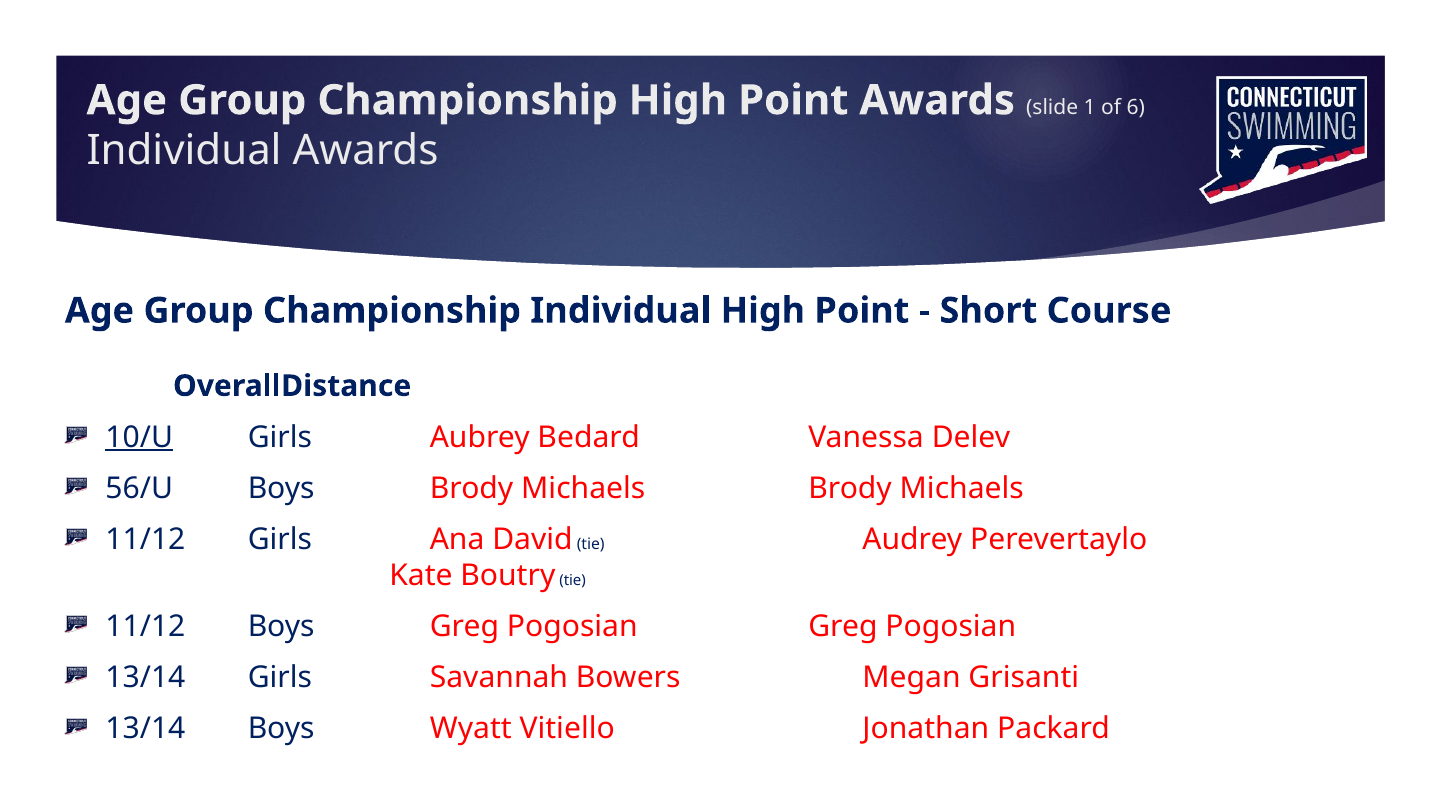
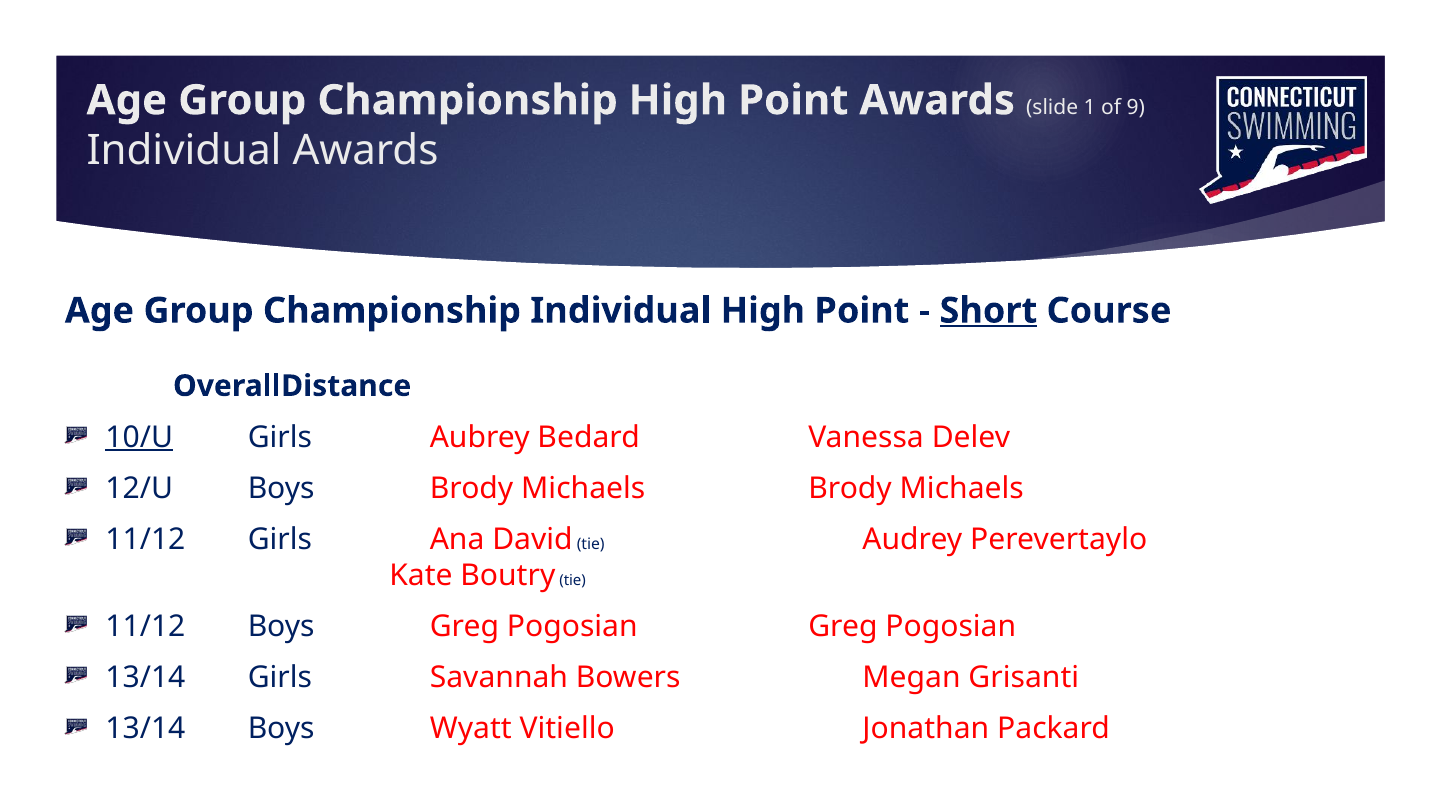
6: 6 -> 9 (1136, 107)
Short underline: none -> present (988, 311)
56/U: 56/U -> 12/U (139, 488)
